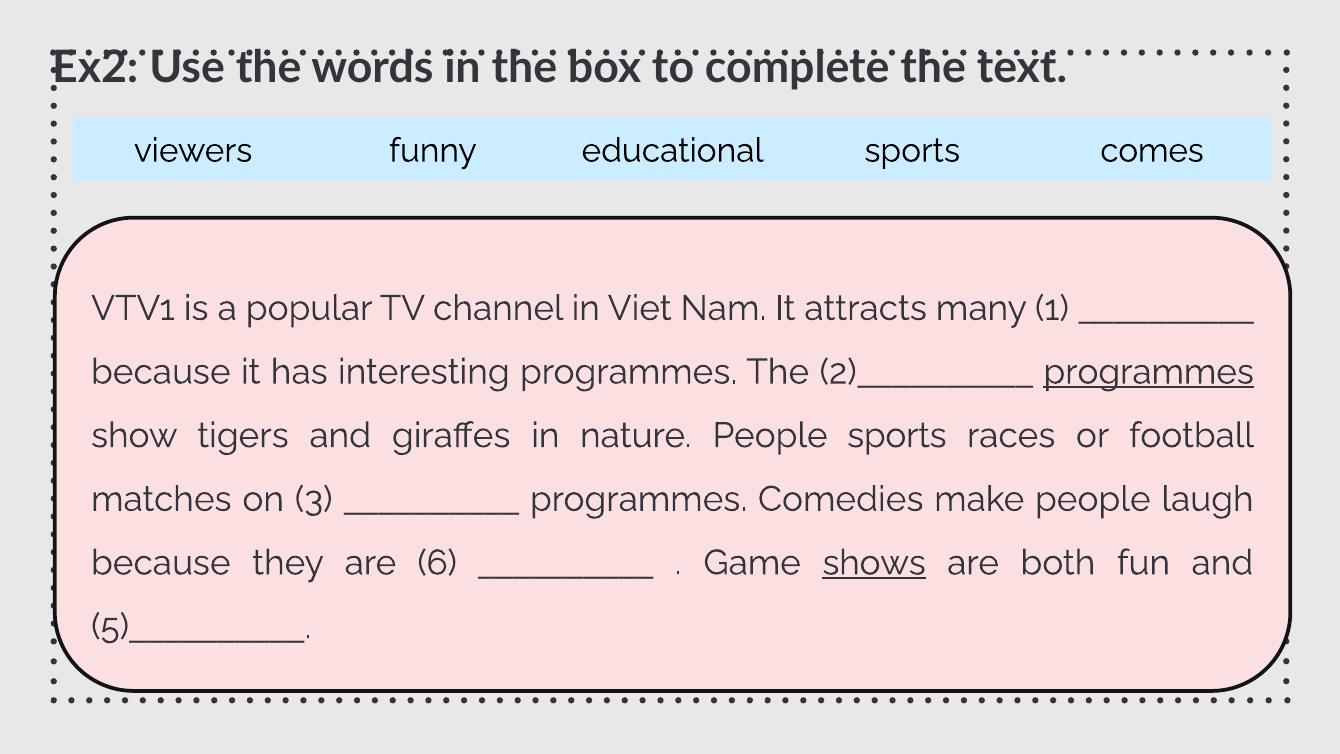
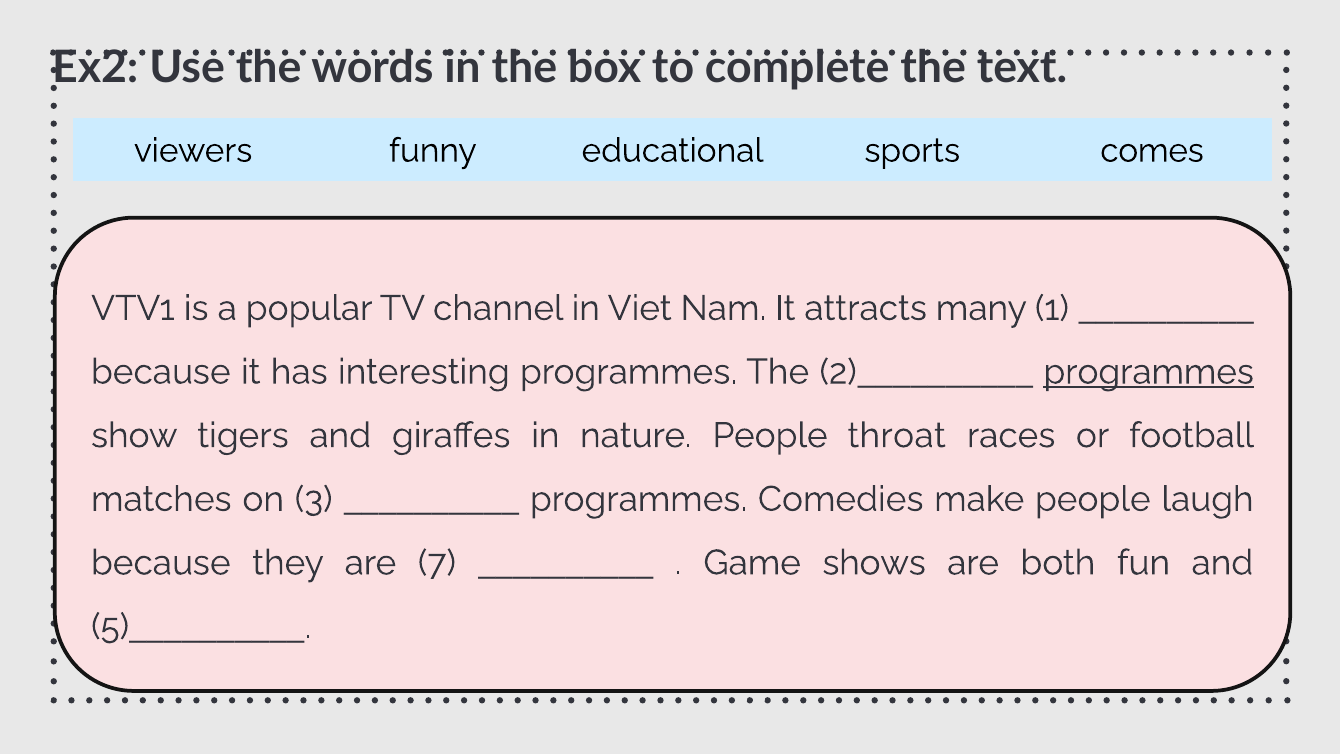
People sports: sports -> throat (897, 435)
6: 6 -> 7 (437, 563)
shows underline: present -> none (874, 563)
